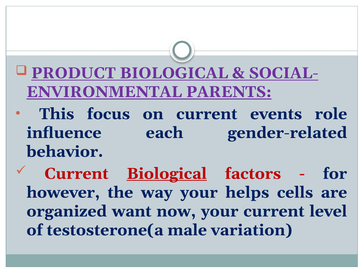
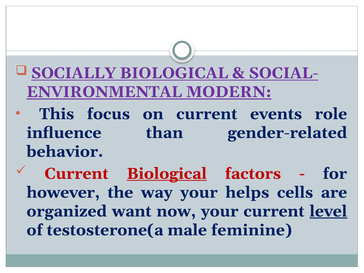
PRODUCT: PRODUCT -> SOCIALLY (74, 73)
PARENTS: PARENTS -> MODERN (229, 92)
each: each -> than (164, 133)
level underline: none -> present (328, 211)
variation: variation -> feminine (252, 230)
